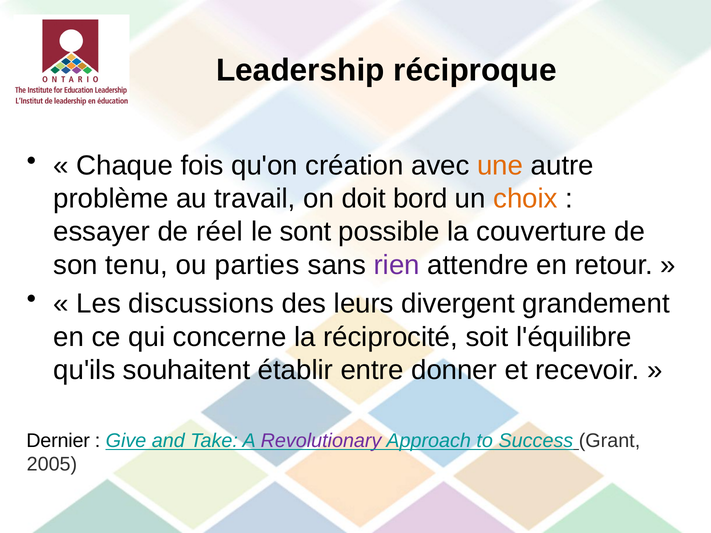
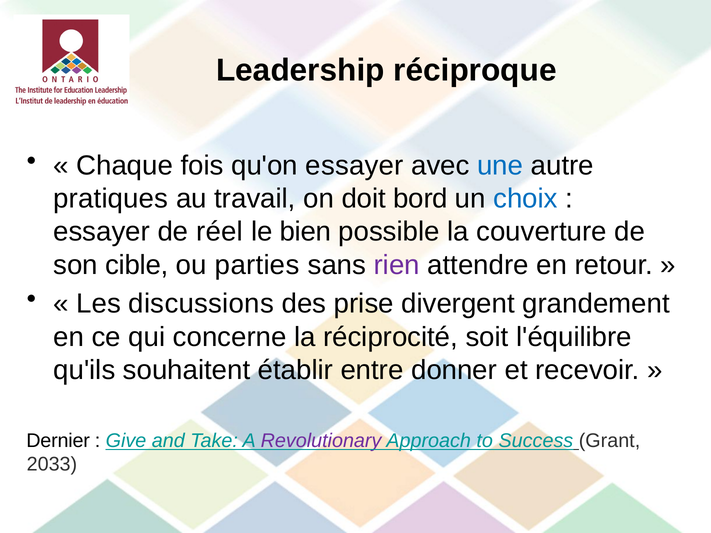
qu'on création: création -> essayer (354, 166)
une colour: orange -> blue (500, 166)
problème: problème -> pratiques (111, 199)
choix colour: orange -> blue (525, 199)
sont: sont -> bien (306, 232)
tenu: tenu -> cible (137, 265)
leurs: leurs -> prise (364, 304)
2005: 2005 -> 2033 (52, 465)
